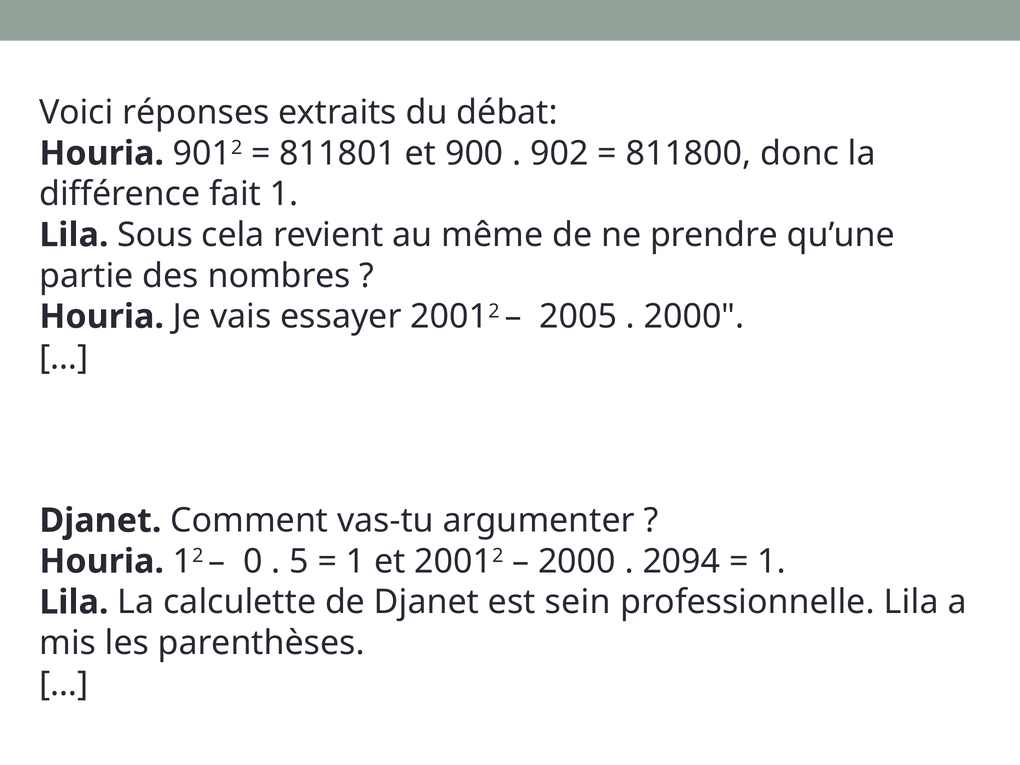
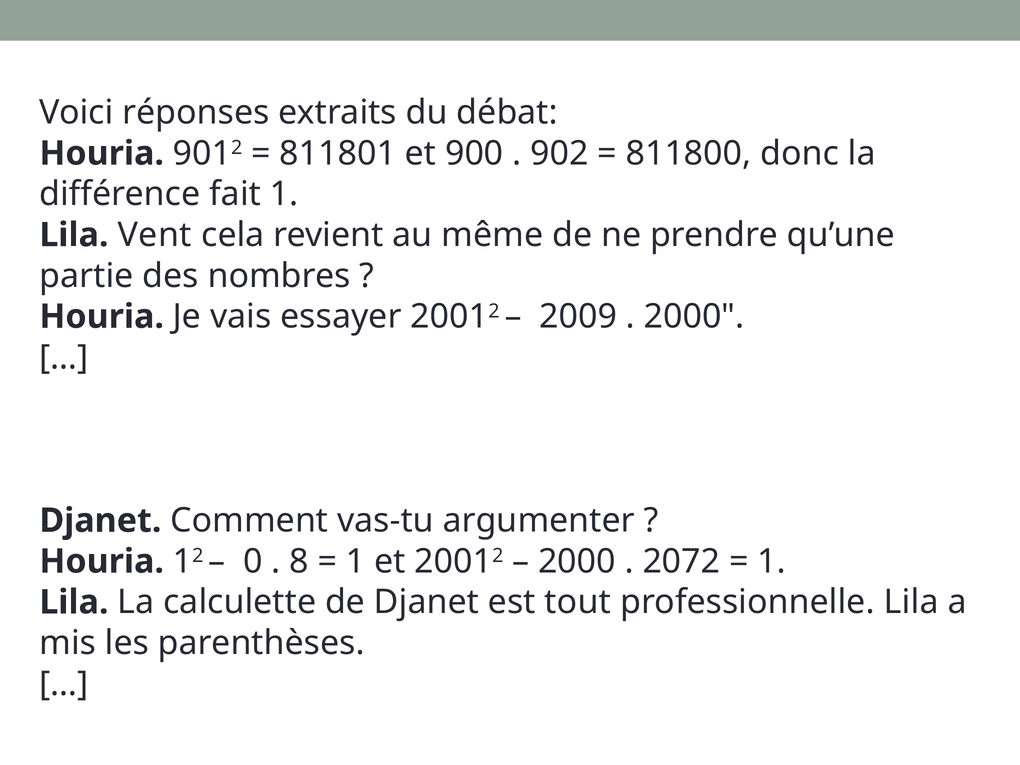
Sous: Sous -> Vent (155, 235)
2005: 2005 -> 2009 (578, 317)
5: 5 -> 8 (299, 561)
2094: 2094 -> 2072 (681, 561)
sein: sein -> tout (578, 602)
